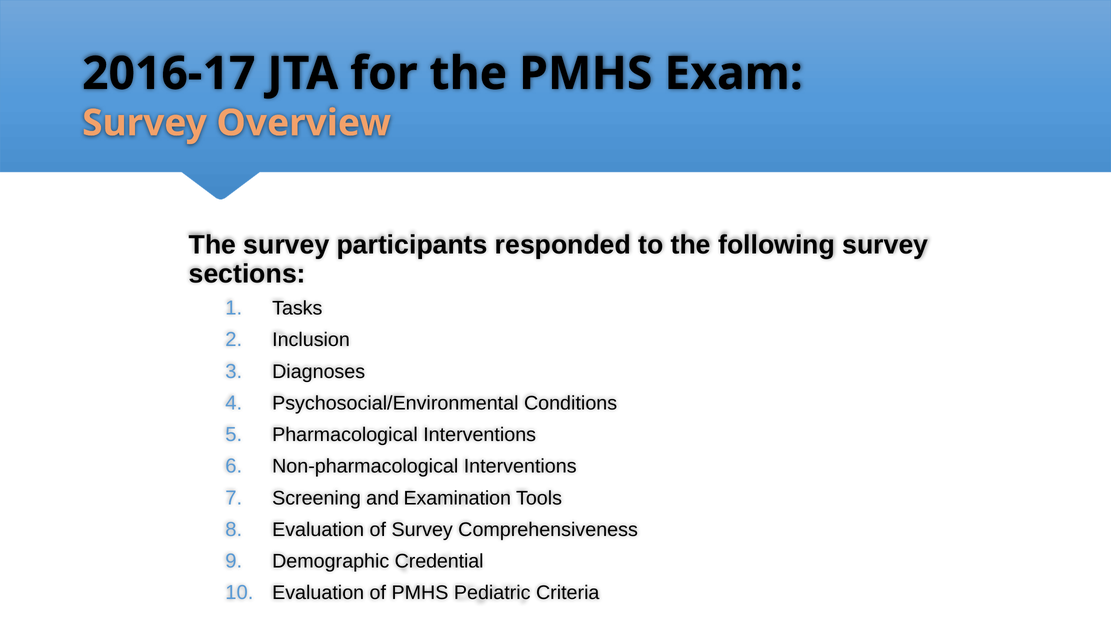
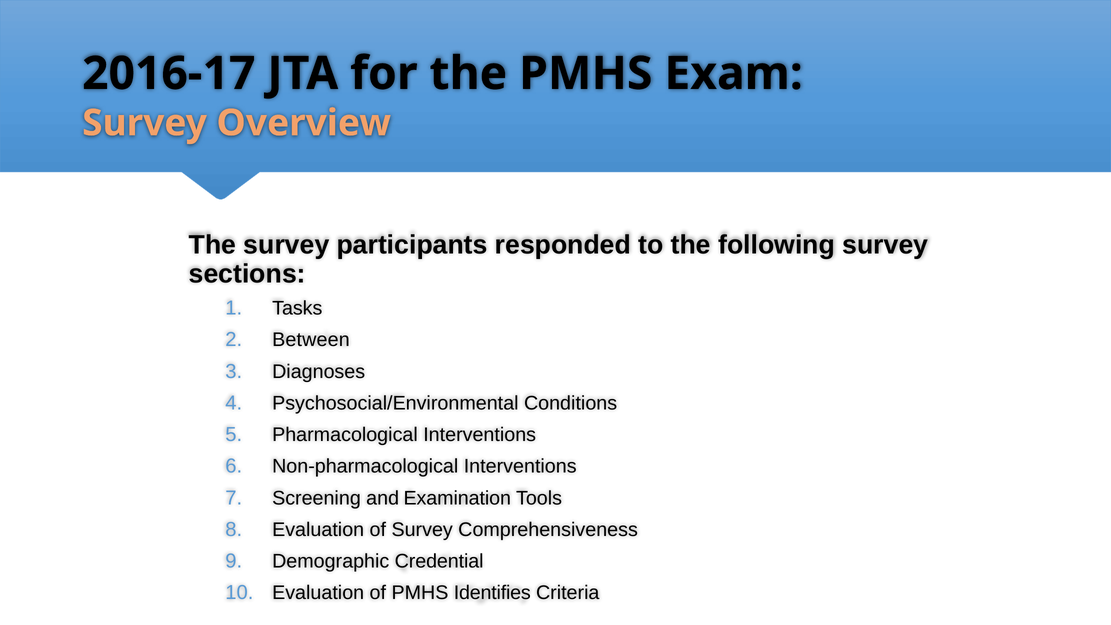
Inclusion: Inclusion -> Between (311, 340)
Pediatric: Pediatric -> Identifies (492, 593)
